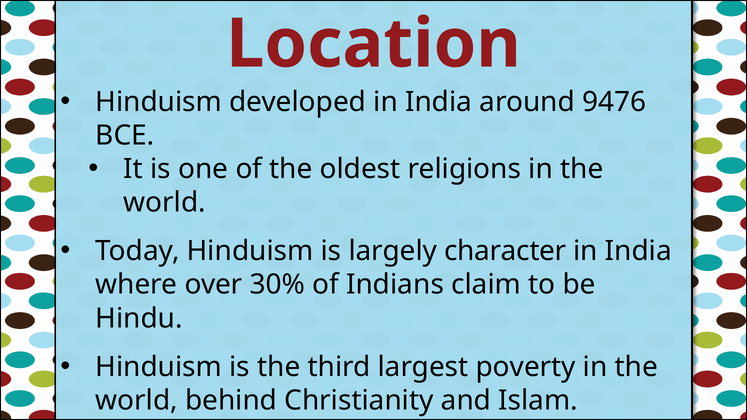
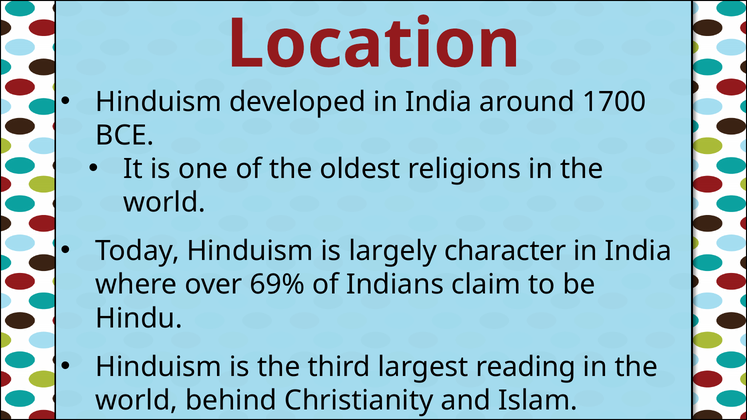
9476: 9476 -> 1700 (614, 102)
30%: 30% -> 69% (277, 285)
poverty: poverty -> reading (526, 367)
